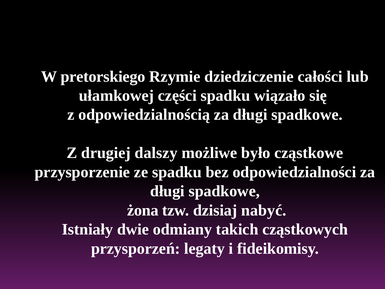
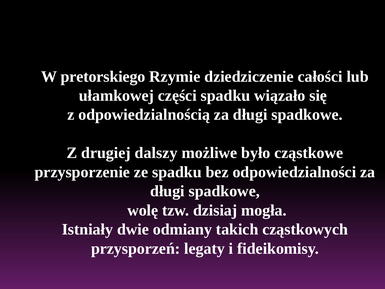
żona: żona -> wolę (143, 210)
nabyć: nabyć -> mogła (264, 210)
